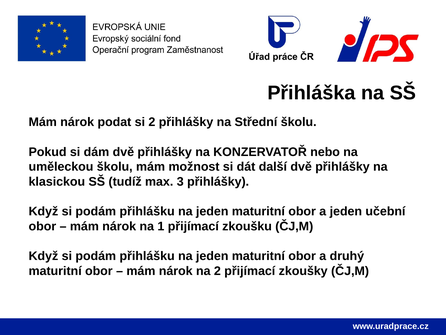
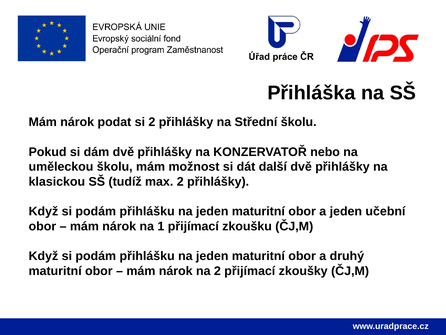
max 3: 3 -> 2 (180, 181)
